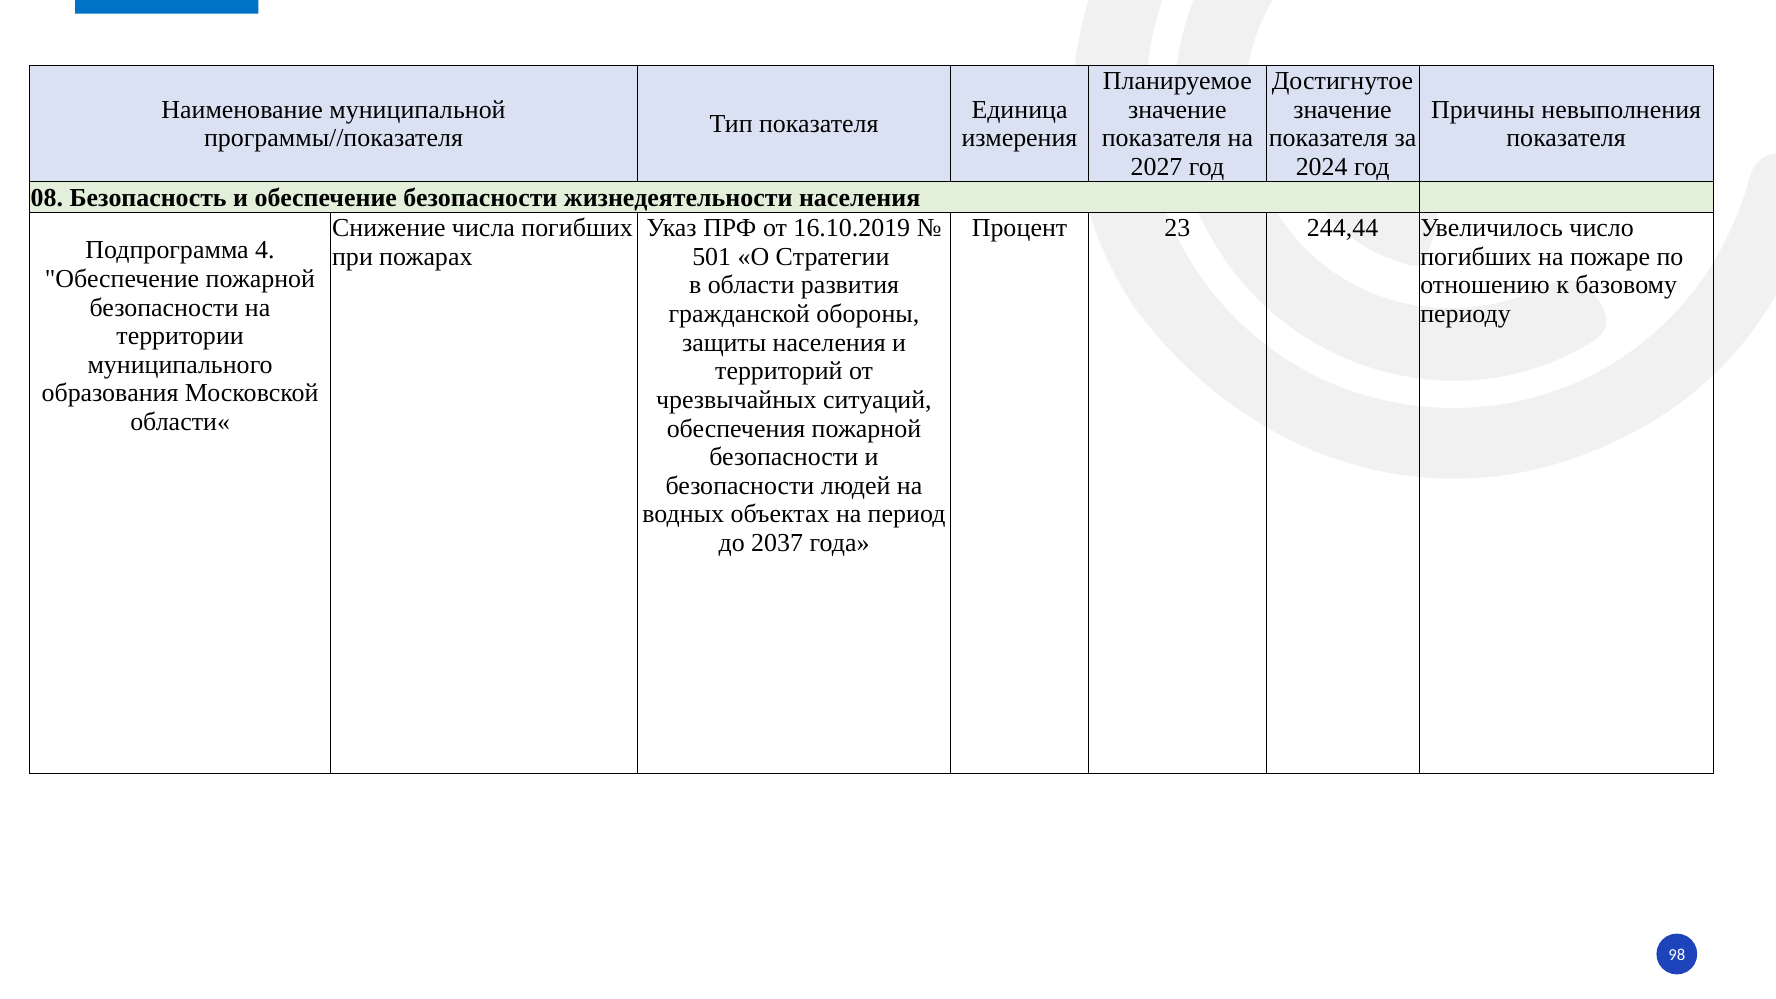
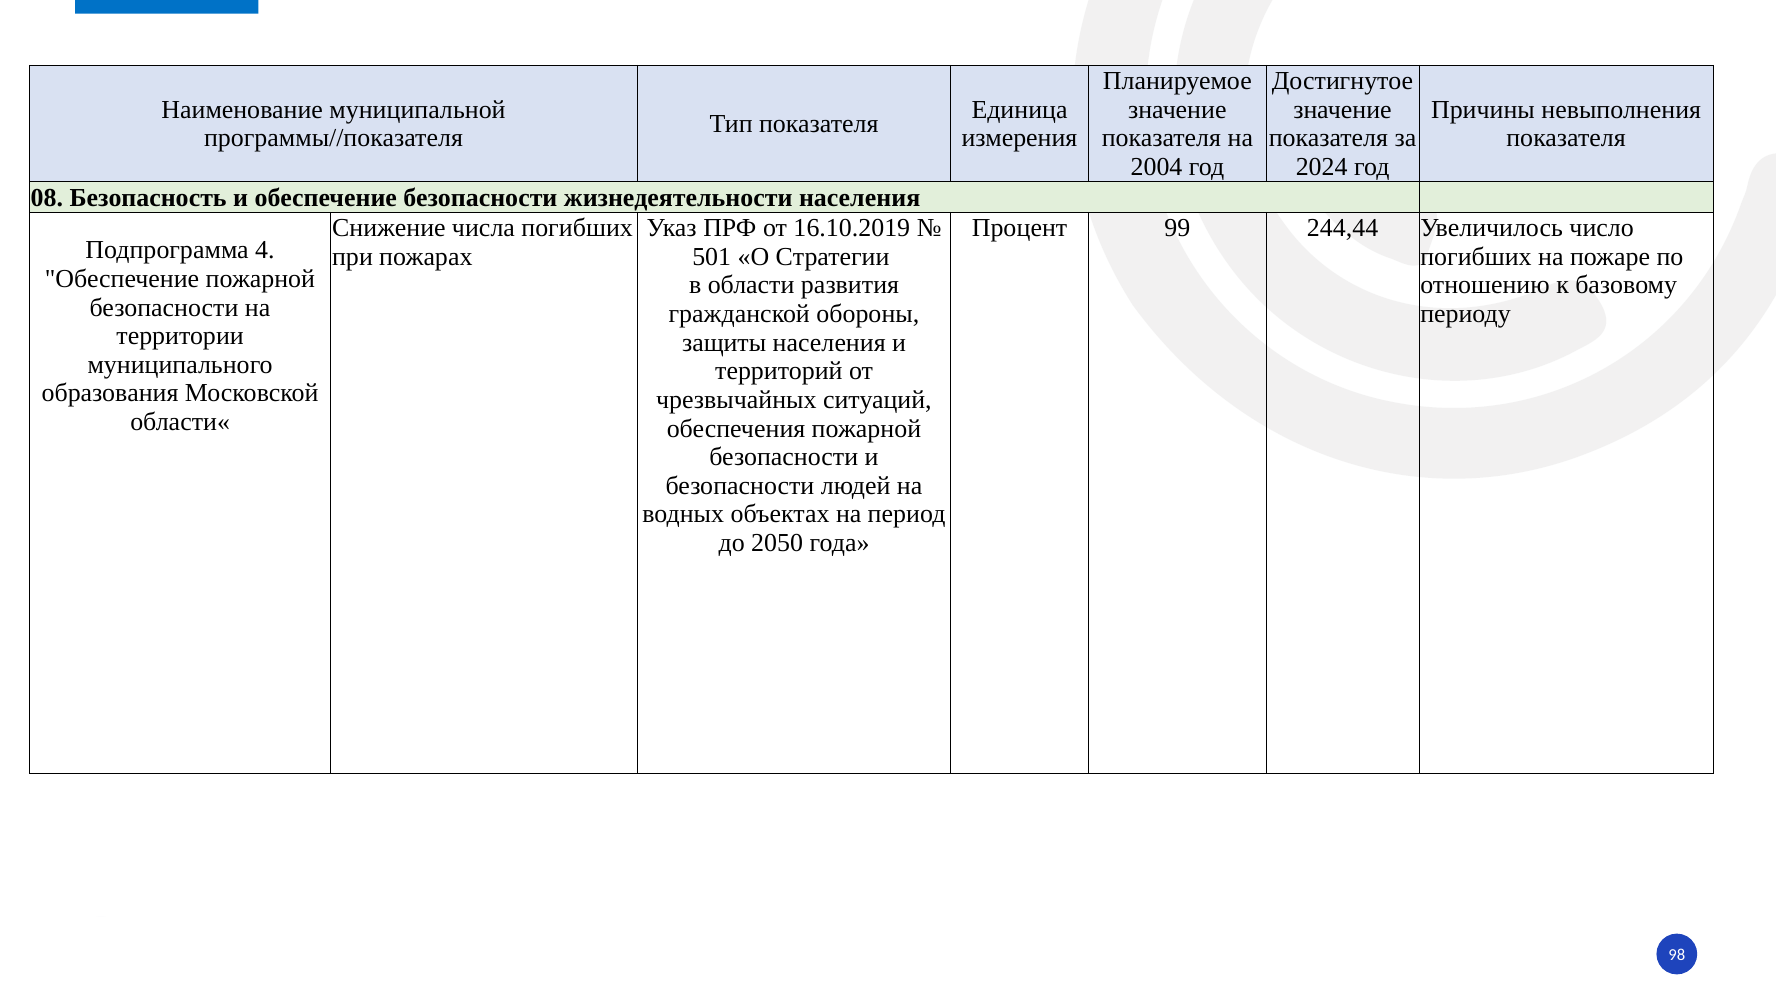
2027: 2027 -> 2004 (1157, 167)
23: 23 -> 99 (1177, 228)
2037: 2037 -> 2050 (777, 543)
